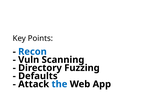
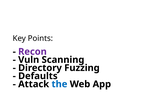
Recon colour: blue -> purple (32, 52)
